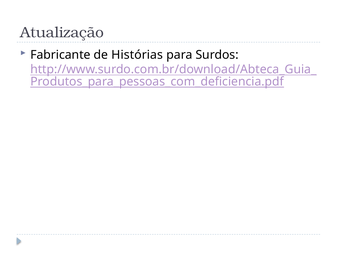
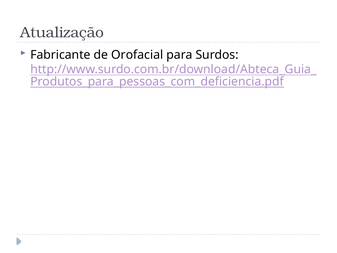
Histórias: Histórias -> Orofacial (137, 55)
